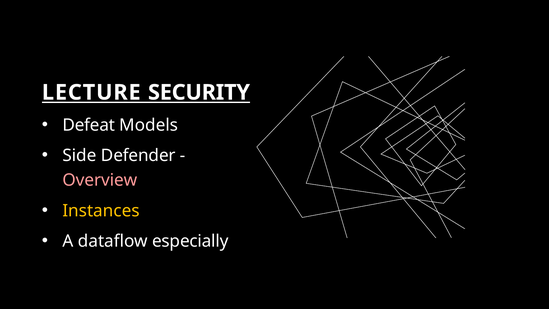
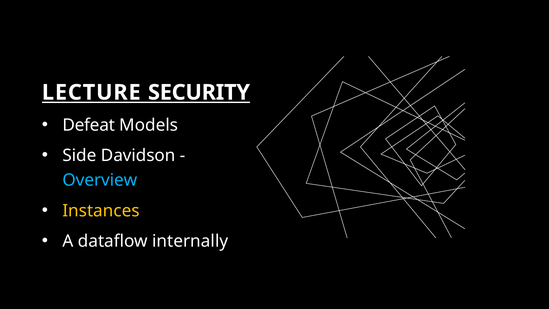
Defender: Defender -> Davidson (138, 155)
Overview colour: pink -> light blue (100, 180)
especially: especially -> internally (190, 241)
